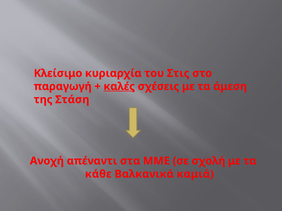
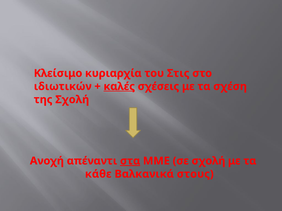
παραγωγή: παραγωγή -> ιδιωτικών (63, 87)
άμεση: άμεση -> σχέση (230, 87)
της Στάση: Στάση -> Σχολή (72, 100)
στα underline: none -> present (130, 161)
καμιά: καμιά -> στους (195, 174)
